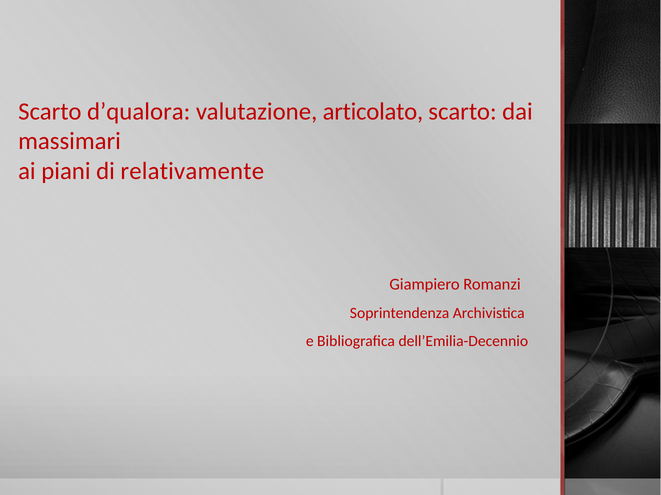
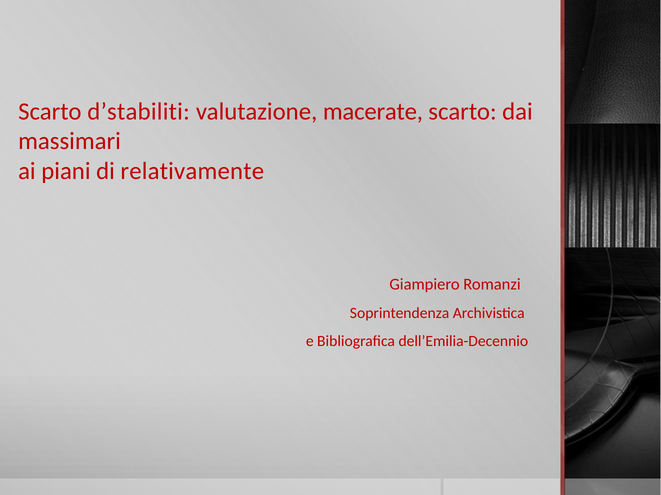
d’qualora: d’qualora -> d’stabiliti (139, 112)
articolato: articolato -> macerate (373, 112)
